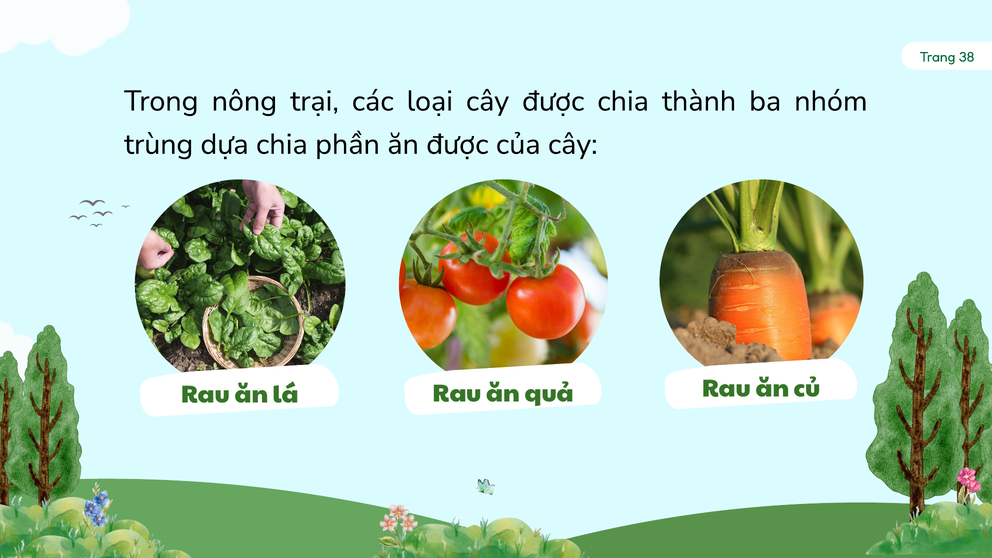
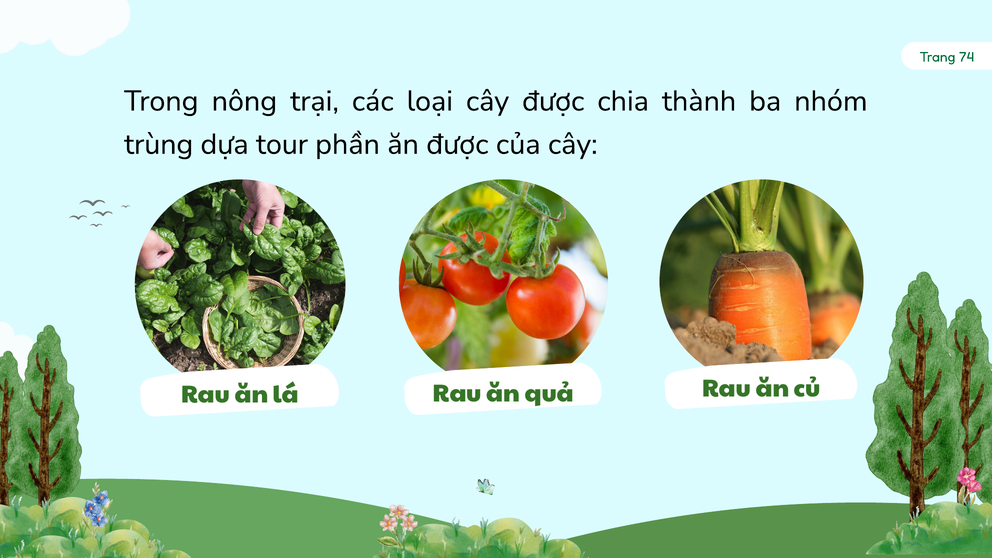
38: 38 -> 74 (966, 57)
dựa chia: chia -> tour (282, 144)
